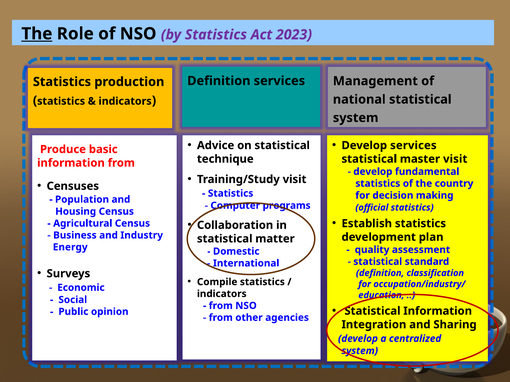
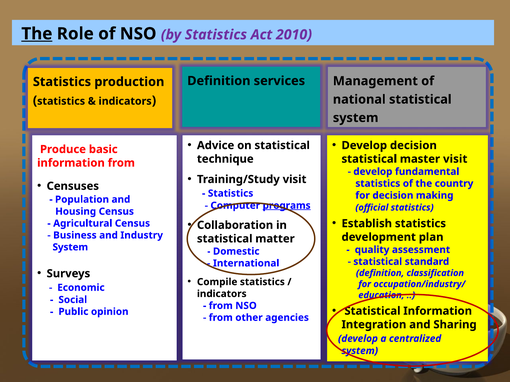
2023: 2023 -> 2010 (294, 35)
Develop services: services -> decision (413, 146)
programs underline: none -> present (287, 206)
Energy: Energy -> System (70, 247)
